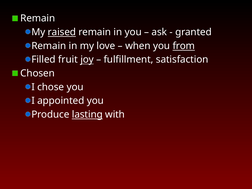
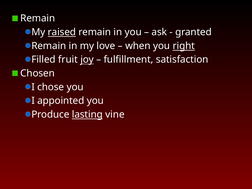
from: from -> right (184, 46)
with: with -> vine (115, 114)
